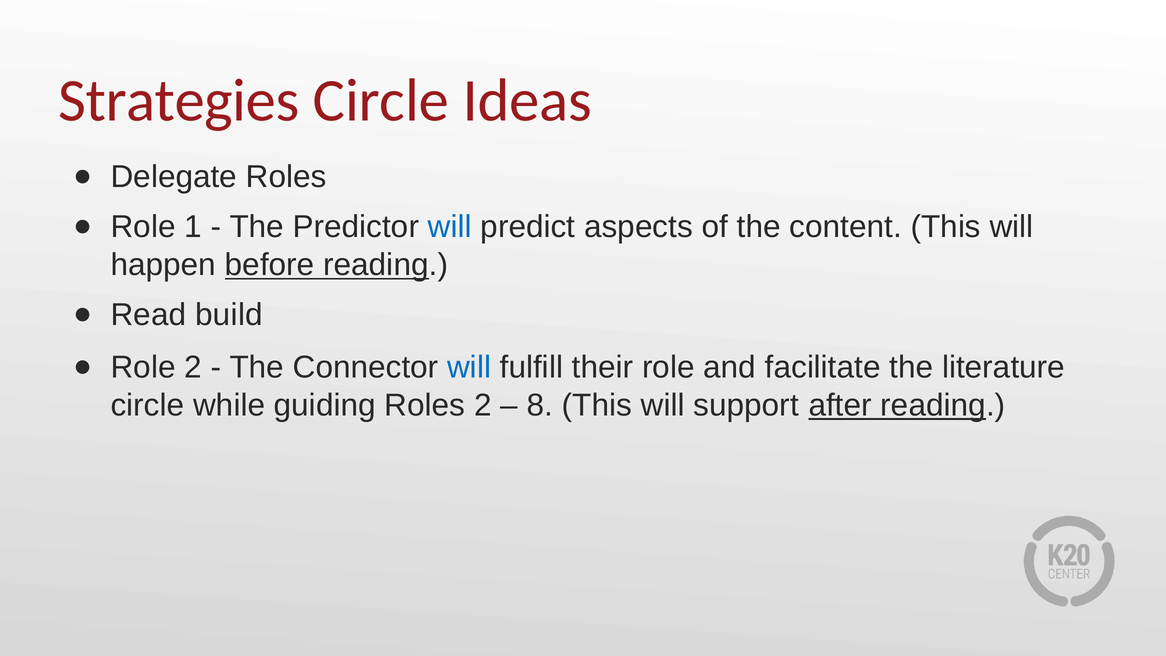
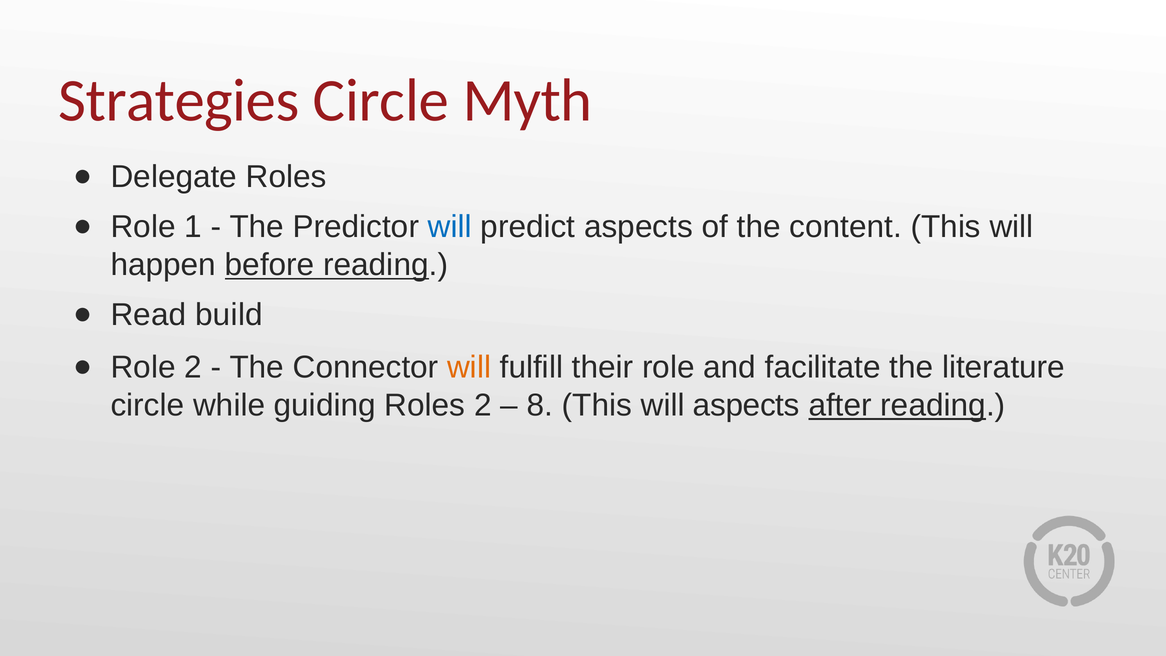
Ideas: Ideas -> Myth (527, 101)
will colour: blue -> orange (469, 367)
will support: support -> aspects (746, 405)
